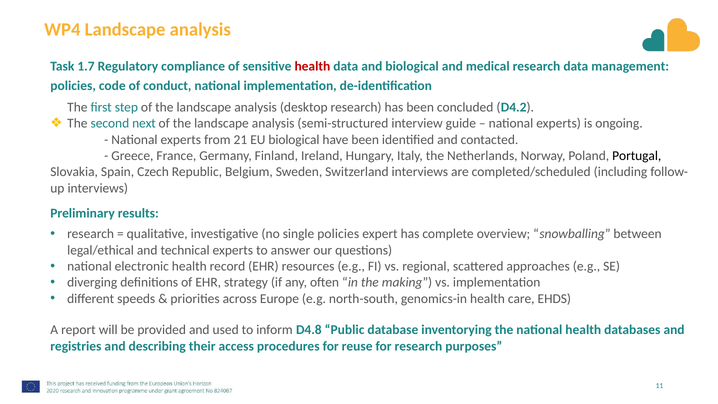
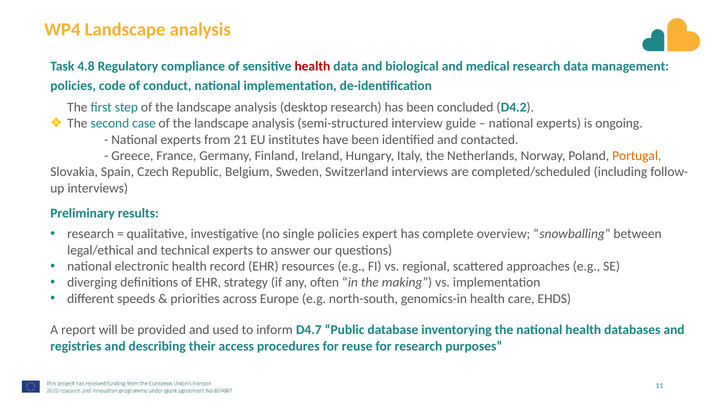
1.7: 1.7 -> 4.8 (86, 66)
next: next -> case (144, 124)
EU biological: biological -> institutes (294, 140)
Portugal colour: black -> orange (637, 156)
D4.8: D4.8 -> D4.7 (309, 330)
